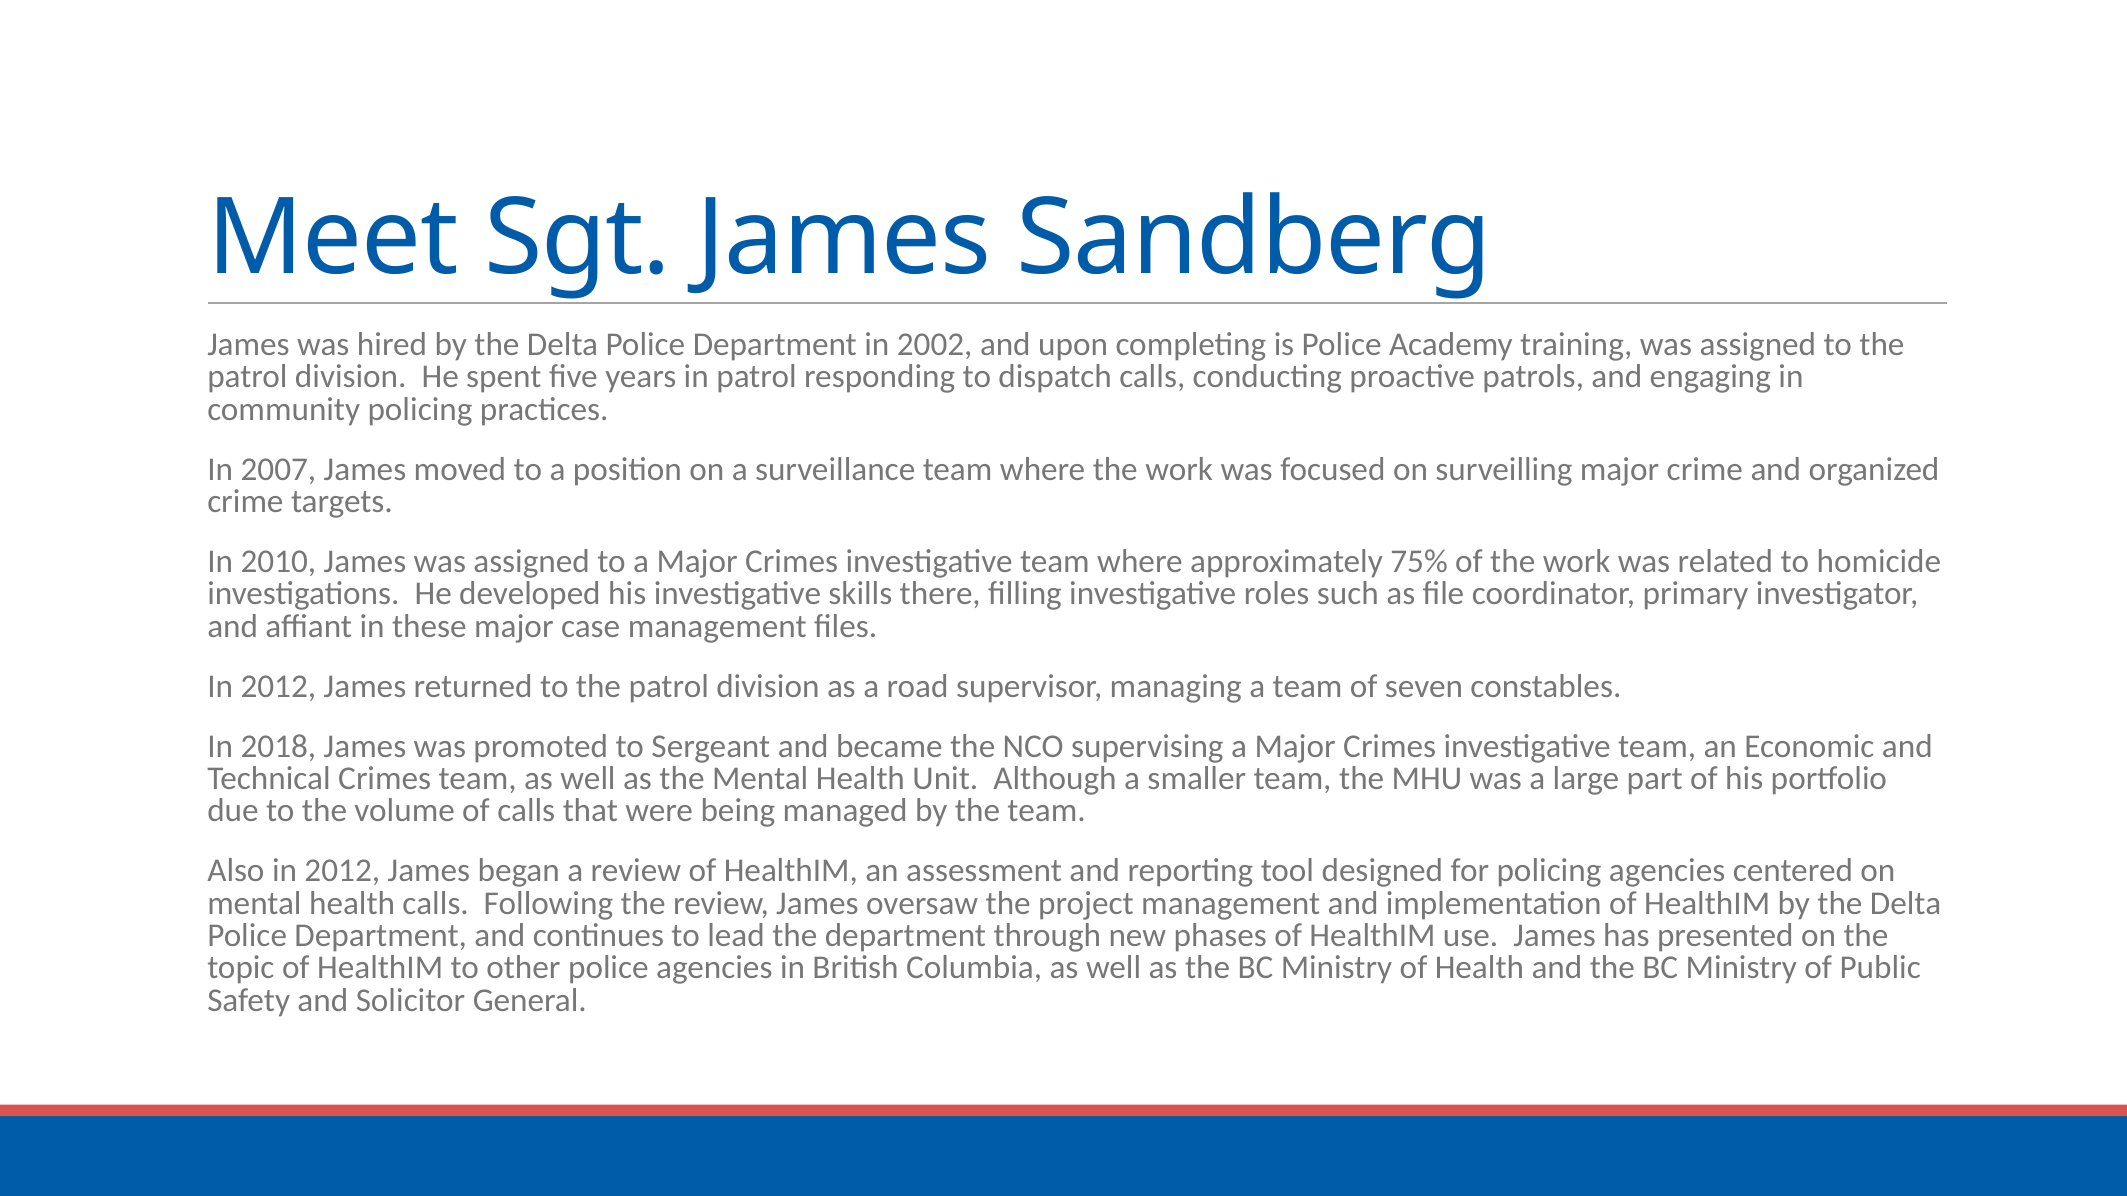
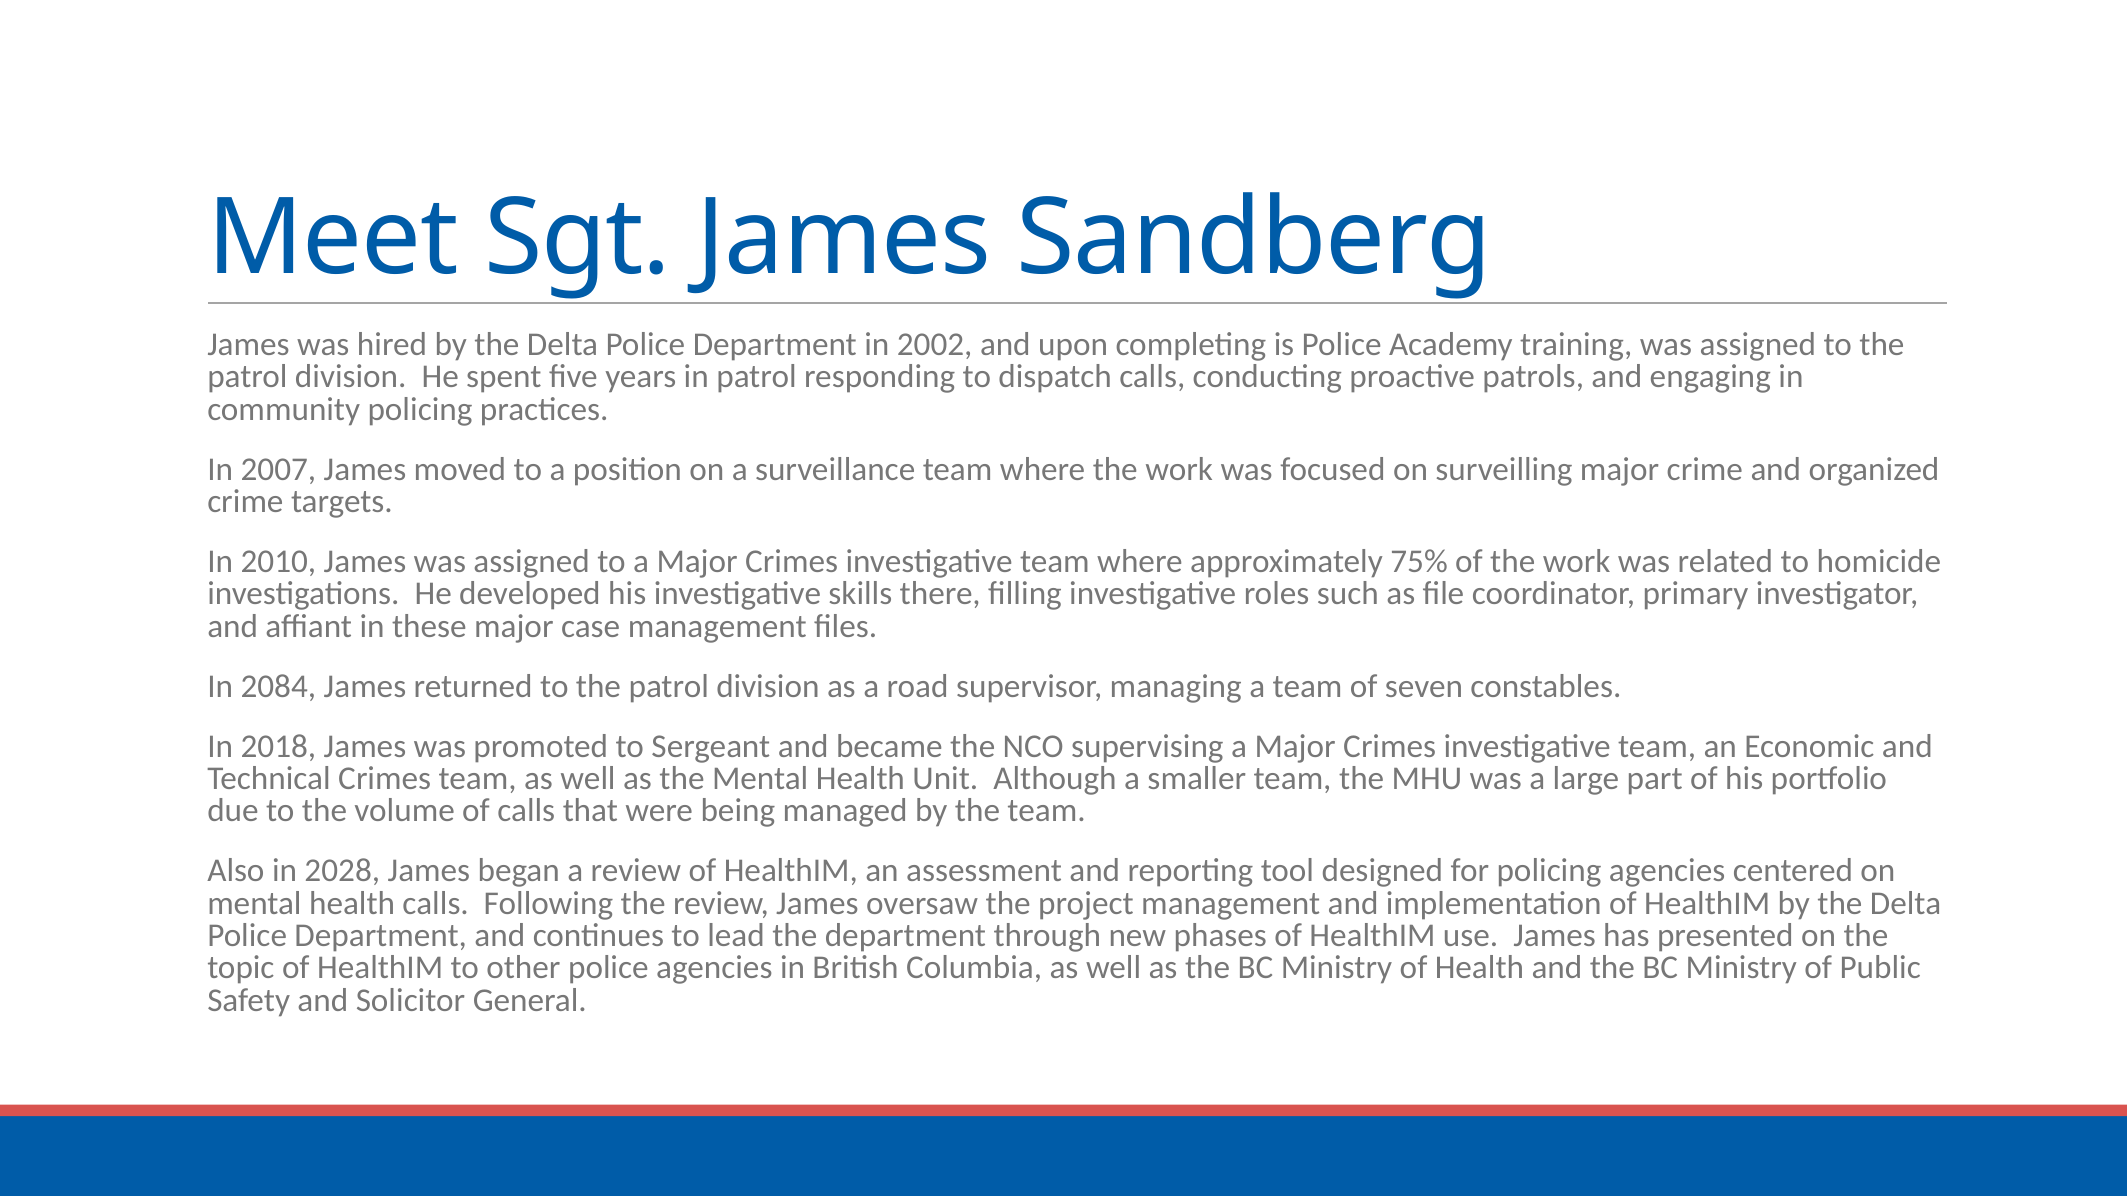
2012: 2012 -> 2084 (278, 687)
Also in 2012: 2012 -> 2028 (342, 871)
